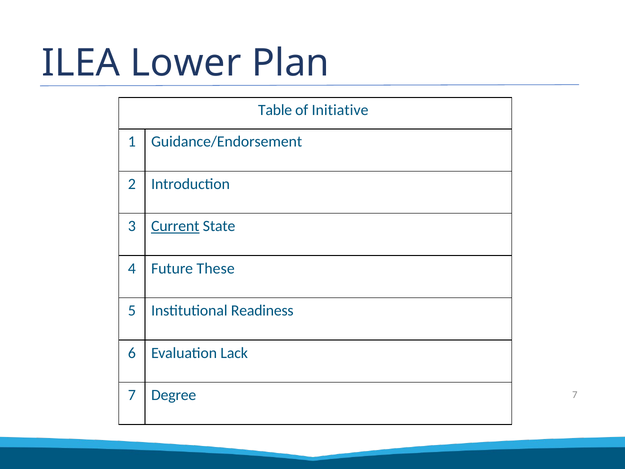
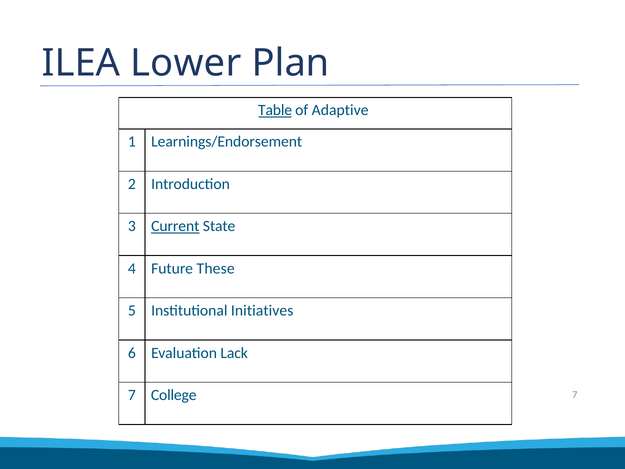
Table underline: none -> present (275, 110)
Initiative: Initiative -> Adaptive (340, 110)
Guidance/Endorsement: Guidance/Endorsement -> Learnings/Endorsement (227, 142)
Readiness: Readiness -> Initiatives (262, 311)
Degree: Degree -> College (174, 395)
